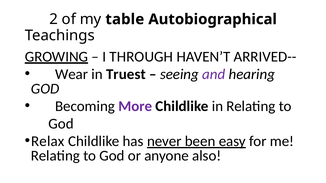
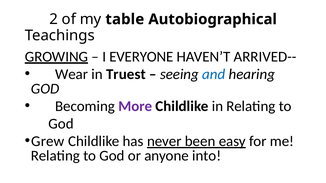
THROUGH: THROUGH -> EVERYONE (141, 57)
and colour: purple -> blue (214, 74)
Relax: Relax -> Grew (48, 142)
also: also -> into (207, 156)
